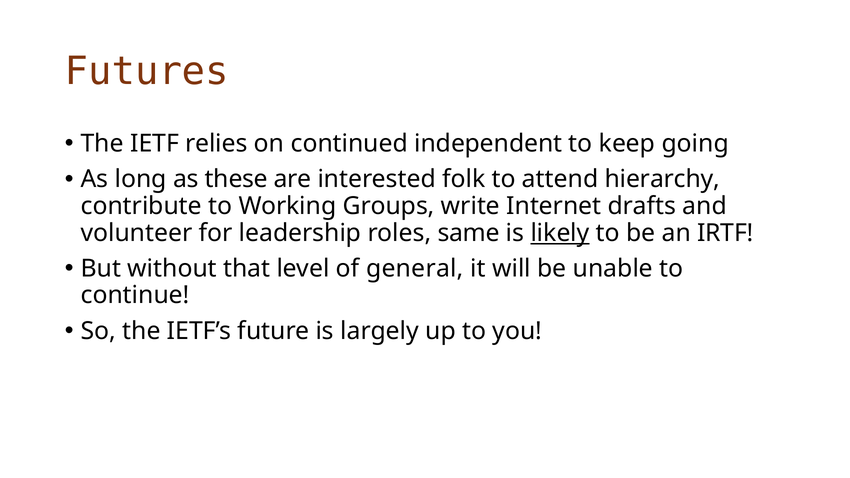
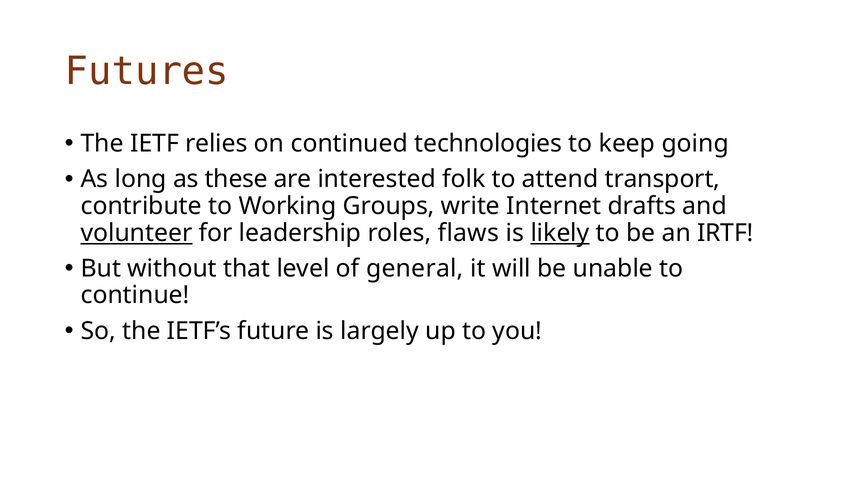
independent: independent -> technologies (488, 144)
hierarchy: hierarchy -> transport (662, 179)
volunteer underline: none -> present (137, 233)
same: same -> flaws (468, 233)
